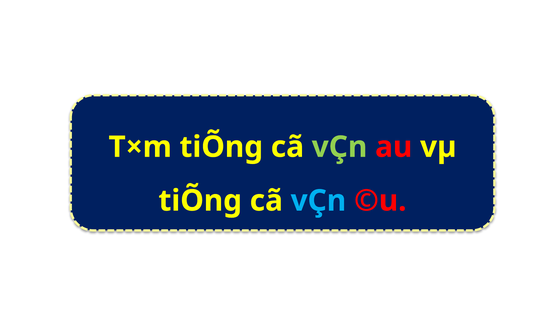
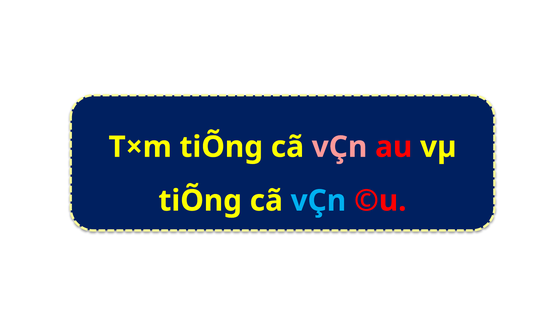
vÇn colour: light green -> pink (340, 147)
